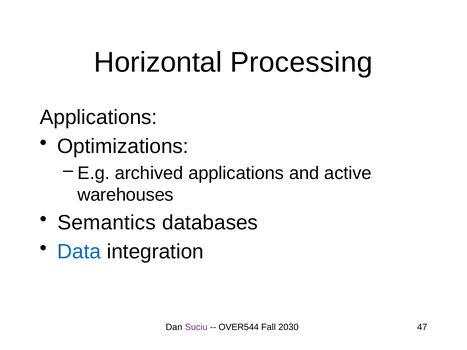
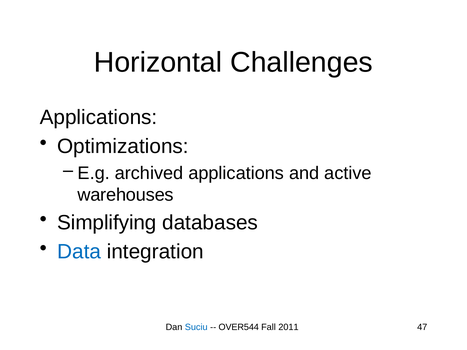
Processing: Processing -> Challenges (301, 62)
Semantics: Semantics -> Simplifying (107, 223)
Suciu colour: purple -> blue (196, 328)
2030: 2030 -> 2011 (288, 328)
